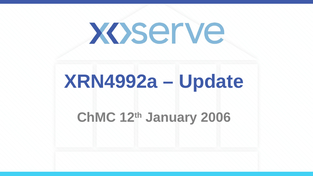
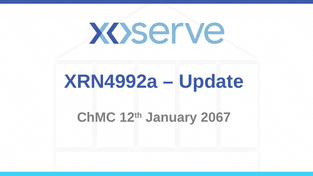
2006: 2006 -> 2067 (216, 117)
